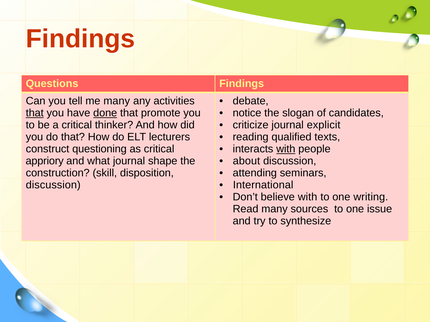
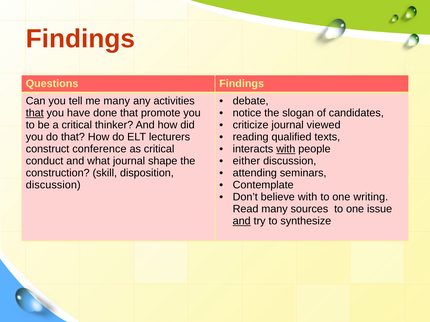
done underline: present -> none (105, 113)
explicit: explicit -> viewed (324, 125)
questioning: questioning -> conference (99, 149)
appriory: appriory -> conduct (45, 161)
about: about -> either (246, 161)
International: International -> Contemplate (263, 185)
and underline: none -> present (242, 221)
